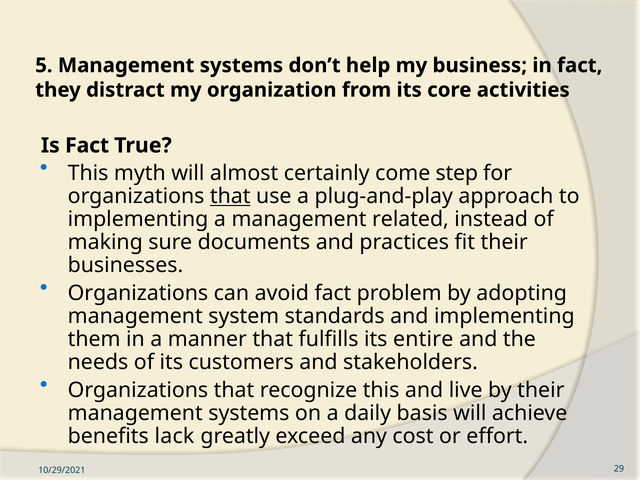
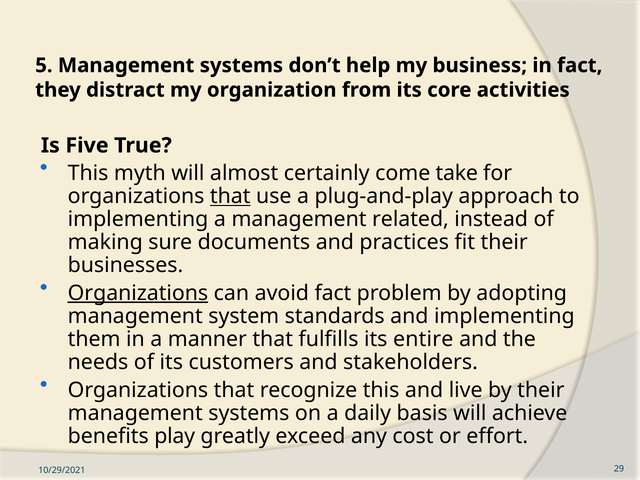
Is Fact: Fact -> Five (87, 145)
step: step -> take (457, 173)
Organizations underline: none -> present (138, 293)
lack: lack -> play (175, 436)
